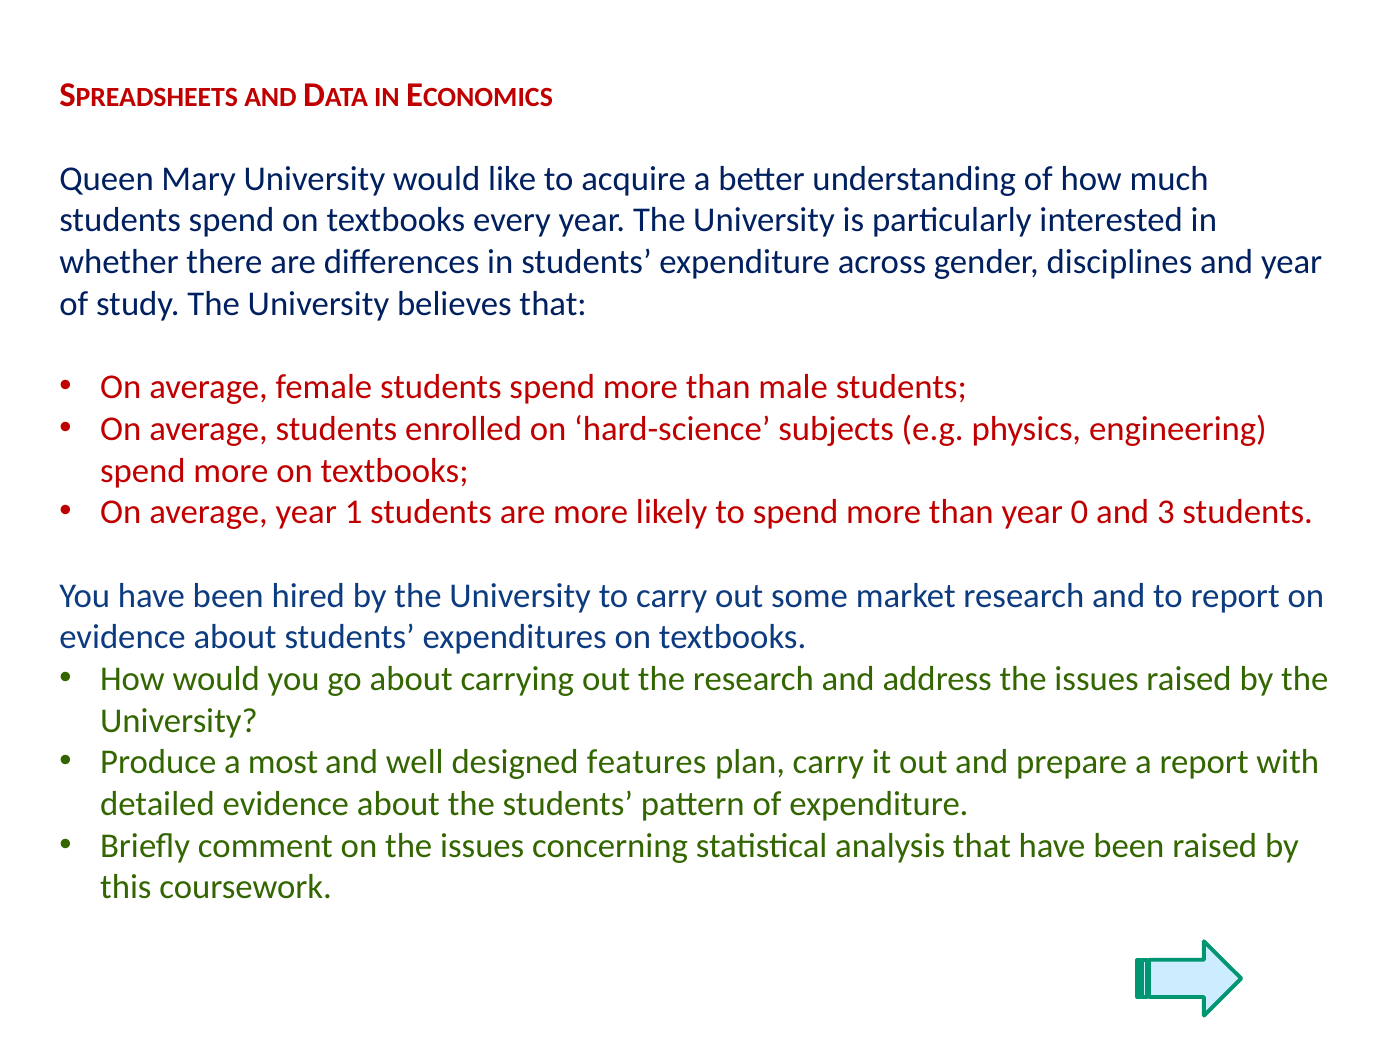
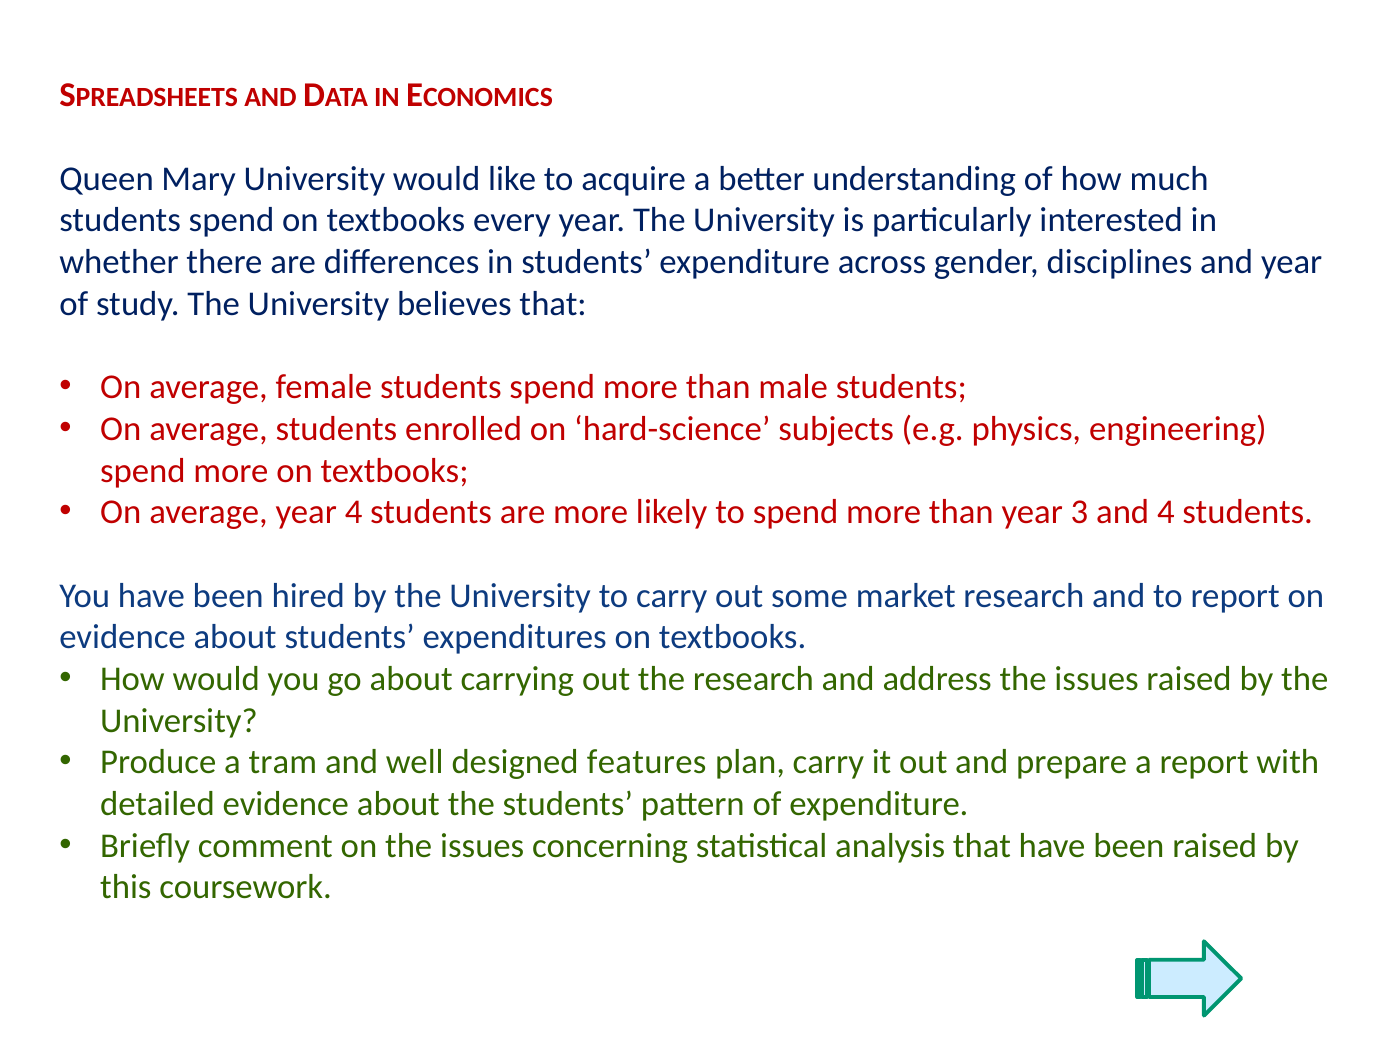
year 1: 1 -> 4 (354, 512)
0: 0 -> 3 (1080, 512)
and 3: 3 -> 4 (1166, 512)
most: most -> tram (283, 763)
